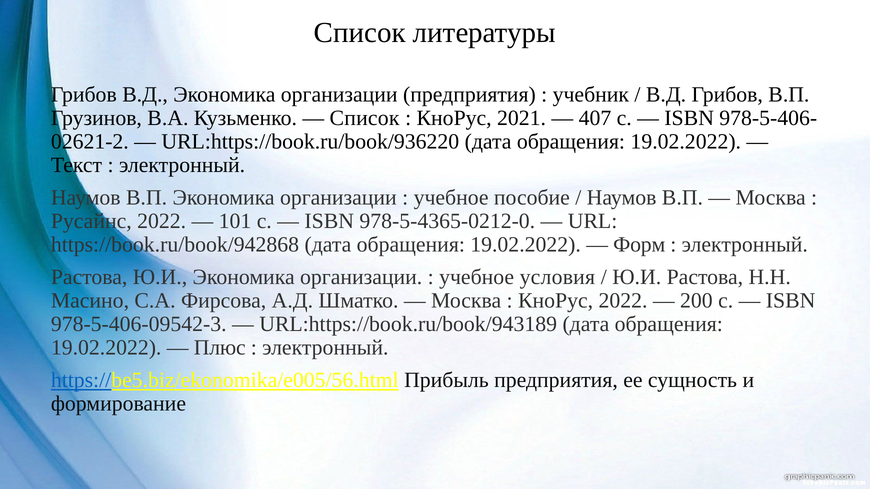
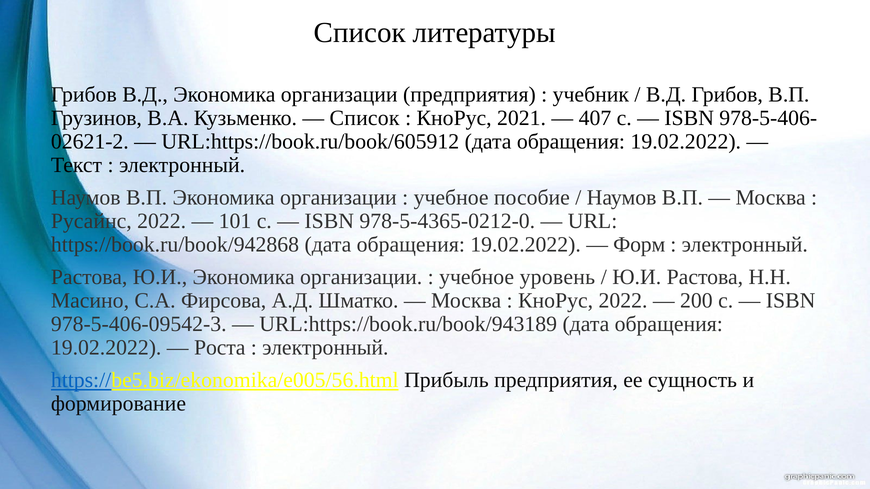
URL:https://book.ru/book/936220: URL:https://book.ru/book/936220 -> URL:https://book.ru/book/605912 (310, 142)
условия: условия -> уровень (557, 277)
Плюс: Плюс -> Роста (220, 348)
